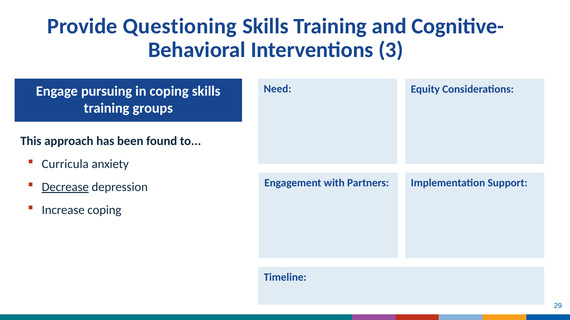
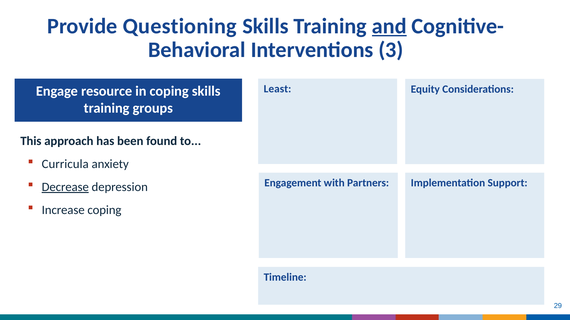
and underline: none -> present (389, 26)
Need: Need -> Least (278, 89)
pursuing: pursuing -> resource (107, 91)
